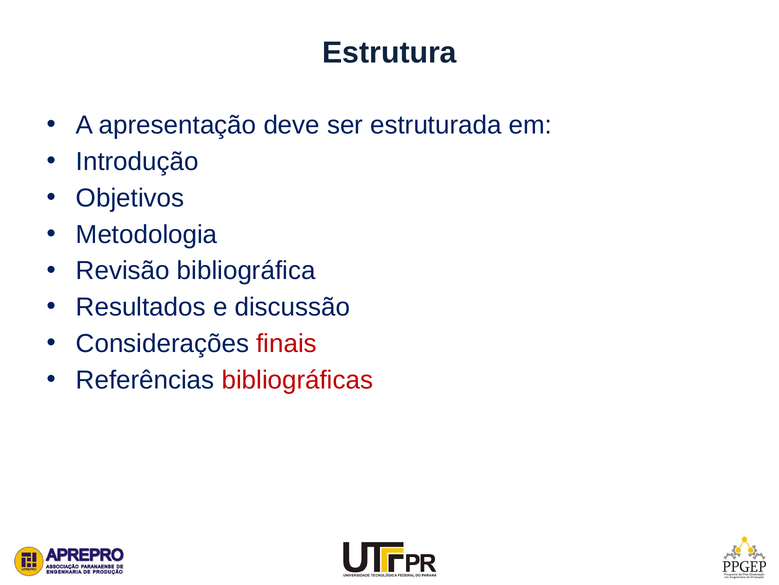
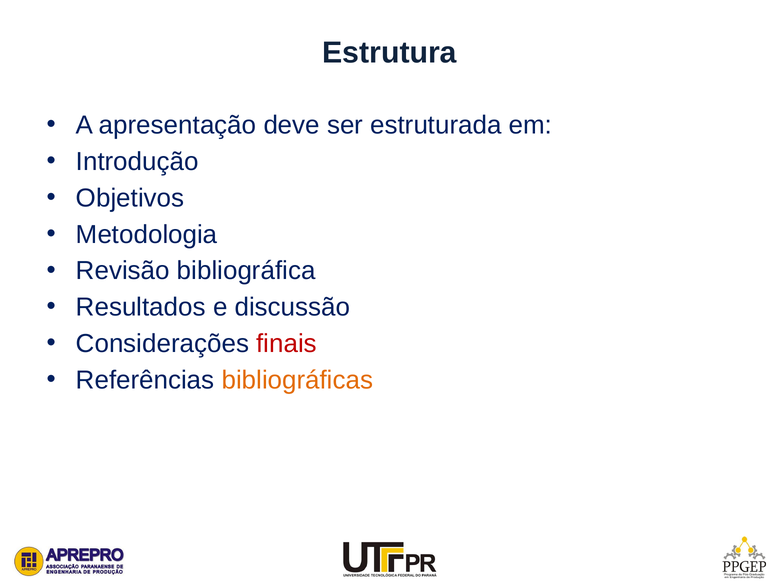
bibliográficas colour: red -> orange (297, 380)
